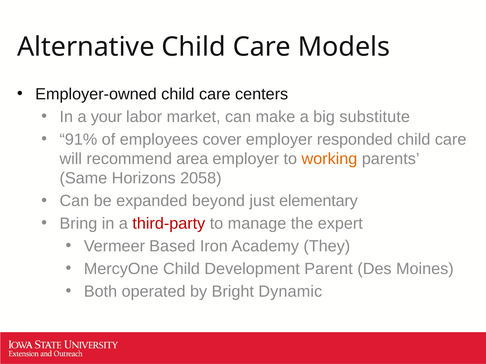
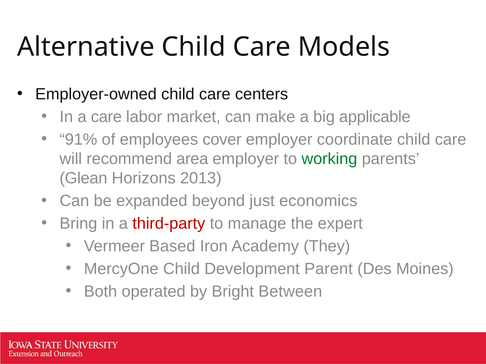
a your: your -> care (106, 117)
substitute: substitute -> applicable (375, 117)
responded: responded -> coordinate (355, 140)
working colour: orange -> green (329, 159)
Same: Same -> Glean (83, 179)
2058: 2058 -> 2013 (201, 179)
elementary: elementary -> economics (318, 201)
Dynamic: Dynamic -> Between (290, 292)
